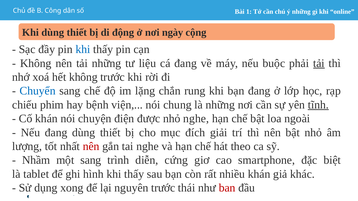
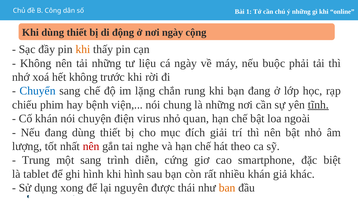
khi colour: blue -> orange (83, 49)
cá đang: đang -> ngày (186, 63)
tải underline: present -> none (319, 63)
được: được -> virus (149, 119)
nhỏ nghe: nghe -> quan (196, 119)
Nhầm: Nhầm -> Trung (36, 160)
hình khi thấy: thấy -> hình (134, 174)
nguyên trước: trước -> được (163, 188)
ban colour: red -> orange (227, 188)
